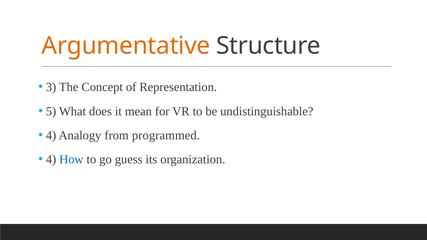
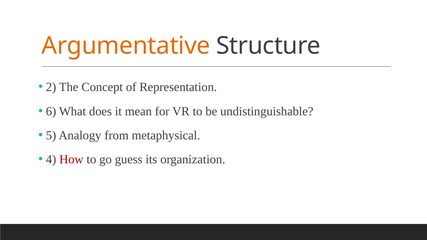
3: 3 -> 2 (51, 87)
5: 5 -> 6 (51, 111)
4: 4 -> 5 (51, 135)
programmed: programmed -> metaphysical (166, 135)
How colour: blue -> red (71, 160)
